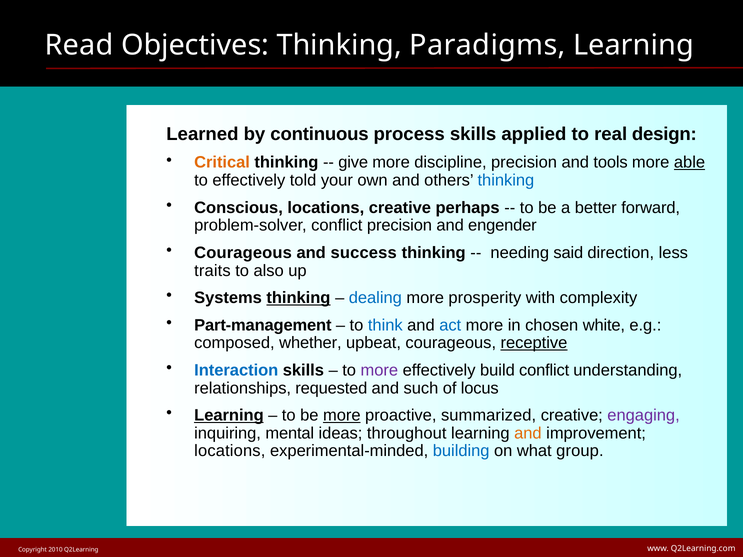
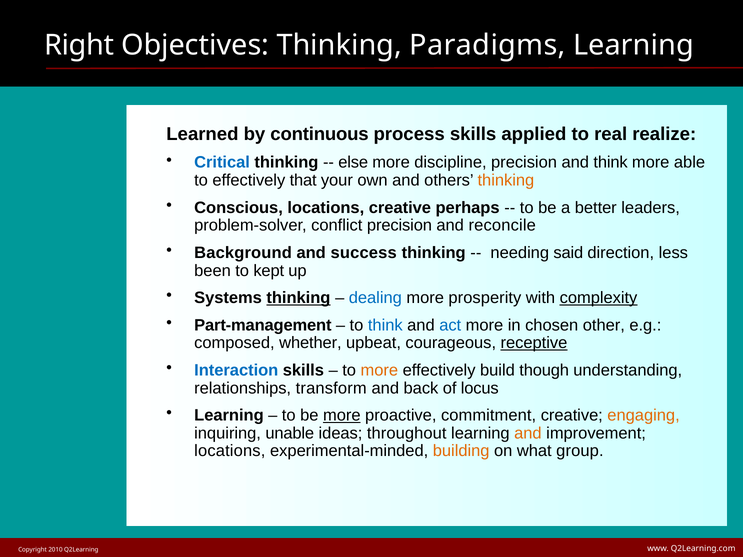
Read: Read -> Right (79, 45)
design: design -> realize (664, 134)
Critical colour: orange -> blue (222, 163)
give: give -> else (353, 163)
and tools: tools -> think (611, 163)
able underline: present -> none (690, 163)
told: told -> that (303, 180)
thinking colour: blue -> orange (506, 180)
forward: forward -> leaders (651, 208)
engender: engender -> reconcile (502, 226)
Courageous: Courageous -> Background (243, 253)
traits: traits -> been (213, 271)
also: also -> kept (269, 271)
complexity underline: none -> present (599, 298)
white: white -> other (604, 325)
more colour: purple -> orange (379, 370)
build conflict: conflict -> though (544, 370)
requested: requested -> transform (331, 388)
such: such -> back (421, 388)
Learning underline: present -> none (229, 416)
summarized: summarized -> commitment (489, 416)
engaging colour: purple -> orange (644, 416)
mental: mental -> unable (290, 433)
building colour: blue -> orange (461, 451)
